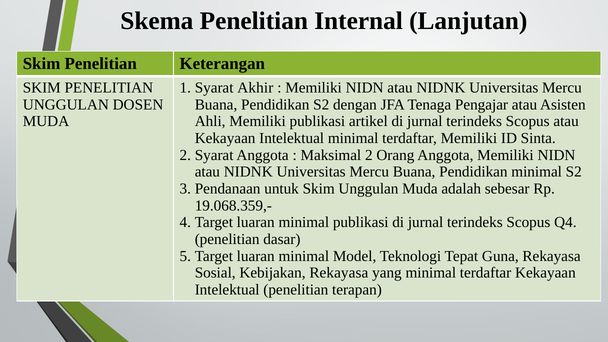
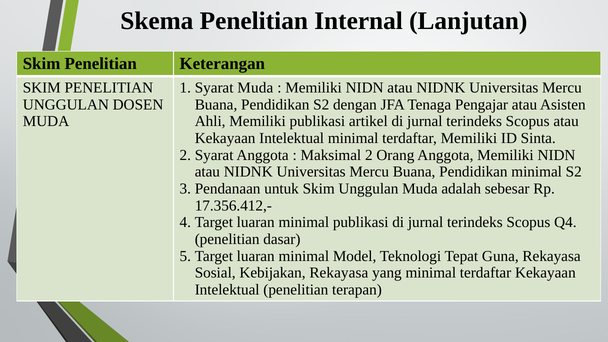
Akhir: Akhir -> Muda (255, 88)
19.068.359,-: 19.068.359,- -> 17.356.412,- (233, 206)
